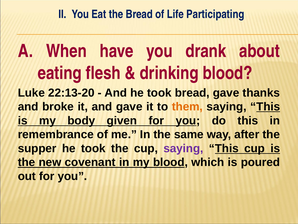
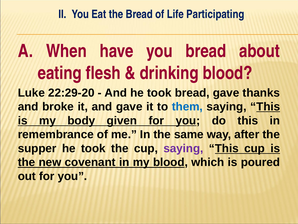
you drank: drank -> bread (206, 51)
22:13-20: 22:13-20 -> 22:29-20 (71, 93)
them colour: orange -> blue (187, 106)
